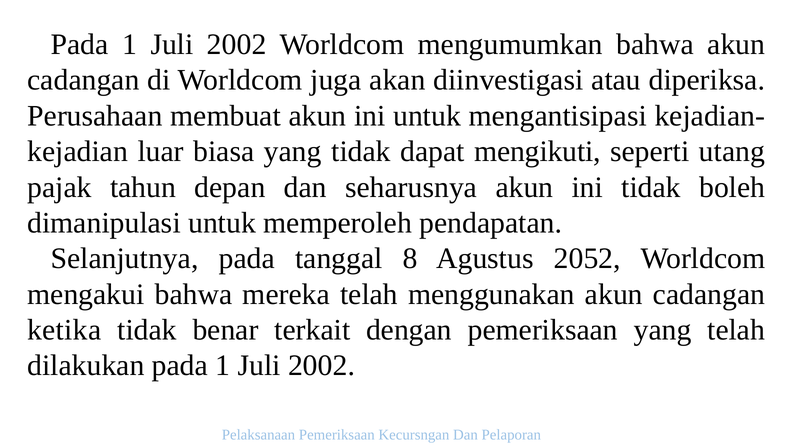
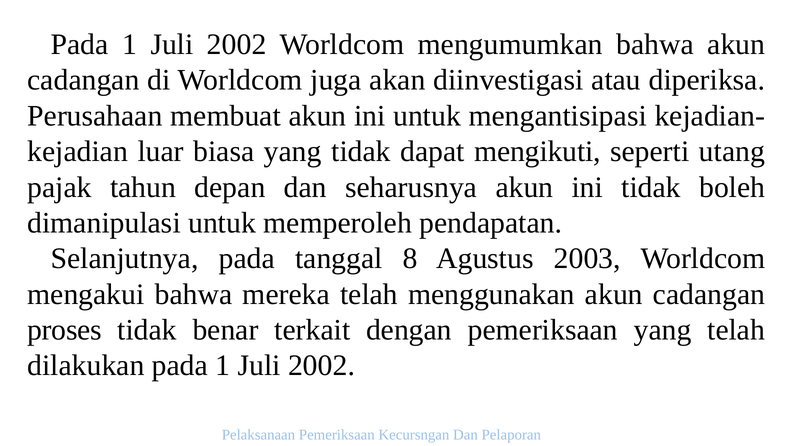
2052: 2052 -> 2003 (587, 259)
ketika: ketika -> proses (65, 330)
